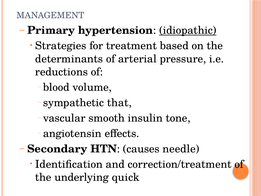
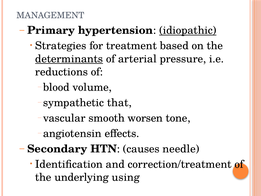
determinants underline: none -> present (69, 59)
insulin: insulin -> worsen (145, 118)
quick: quick -> using (126, 177)
